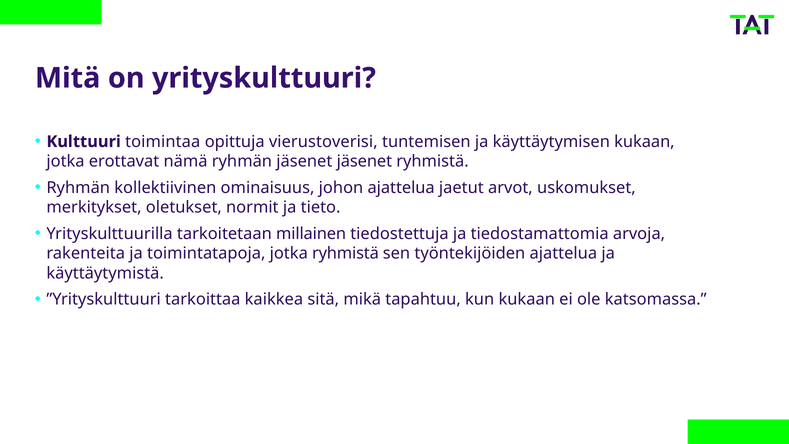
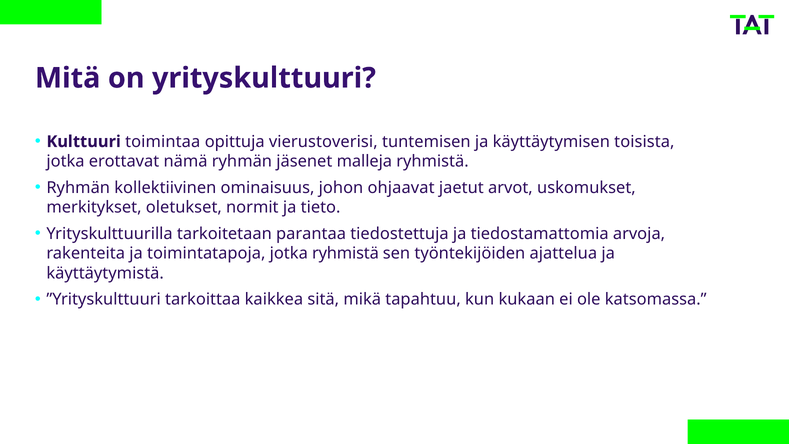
käyttäytymisen kukaan: kukaan -> toisista (644, 142)
jäsenet jäsenet: jäsenet -> malleja (364, 161)
johon ajattelua: ajattelua -> ohjaavat (401, 188)
millainen: millainen -> parantaa (311, 234)
